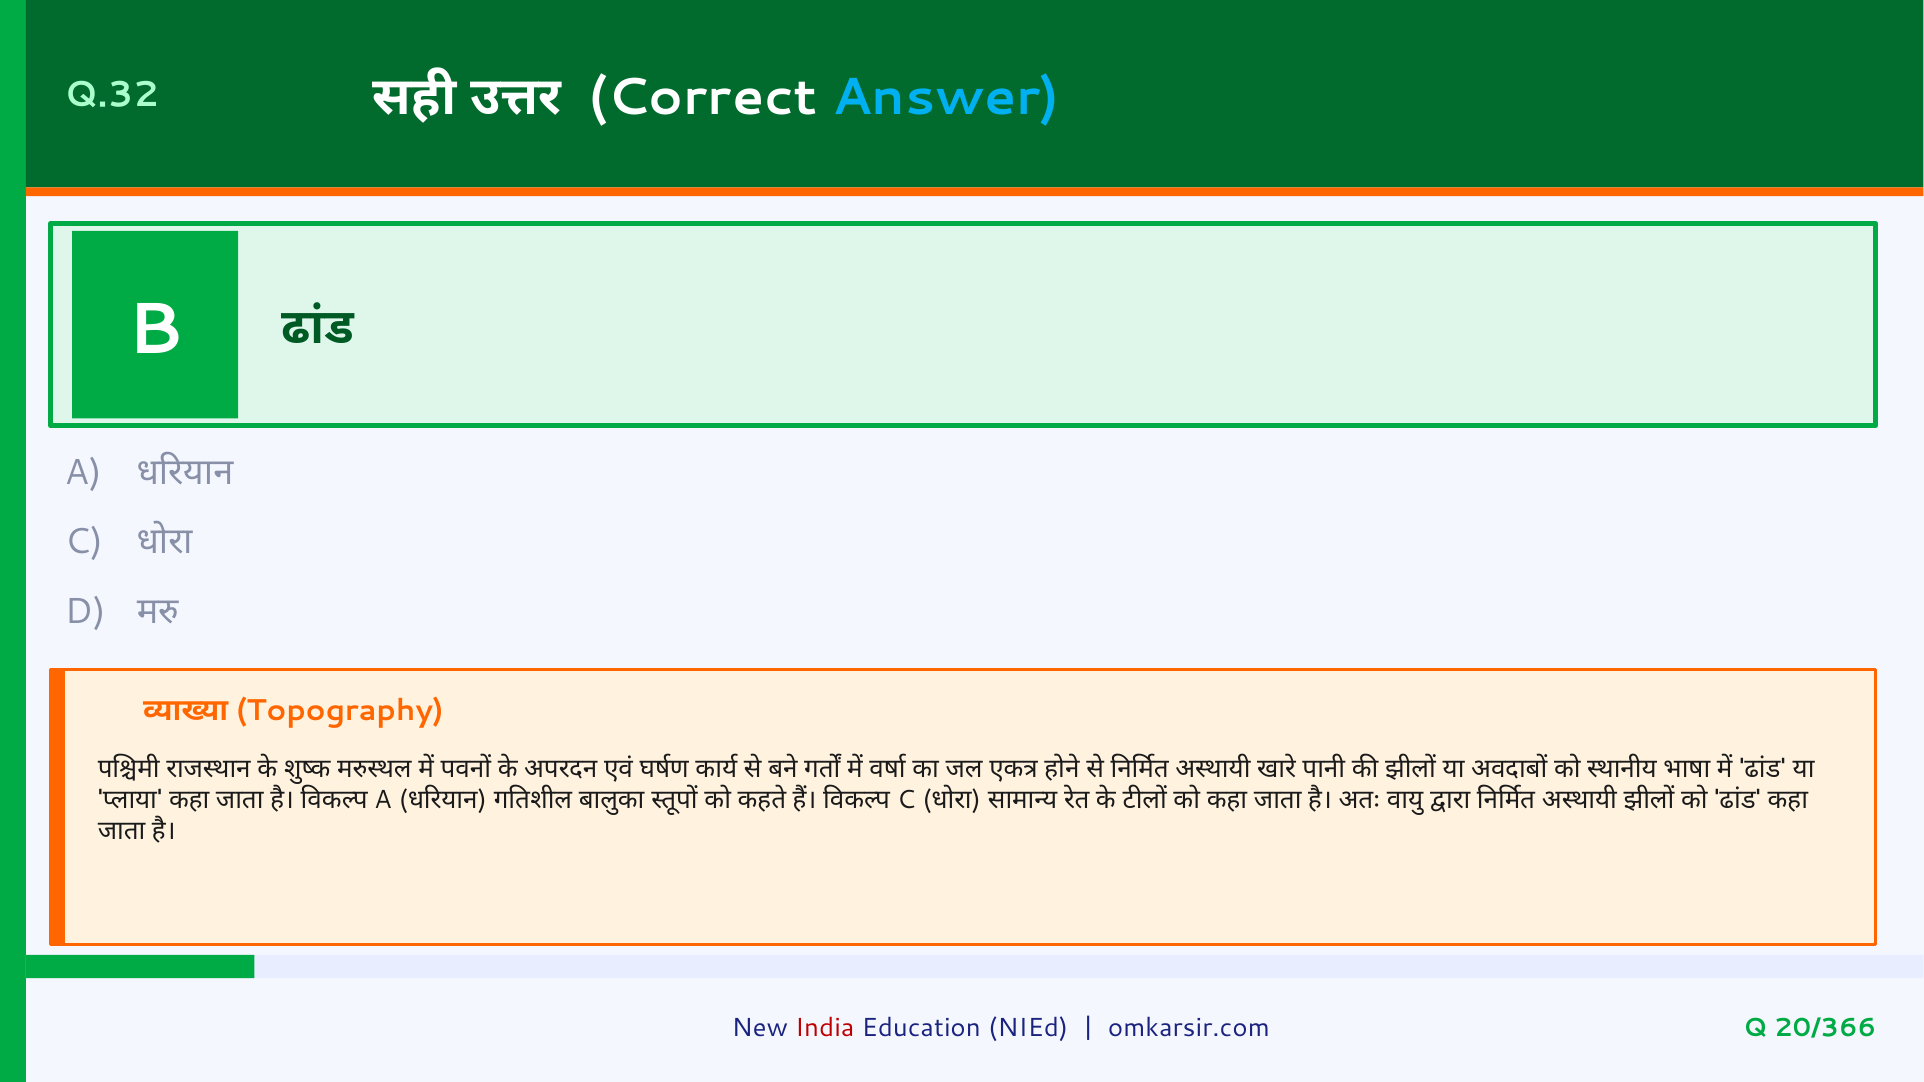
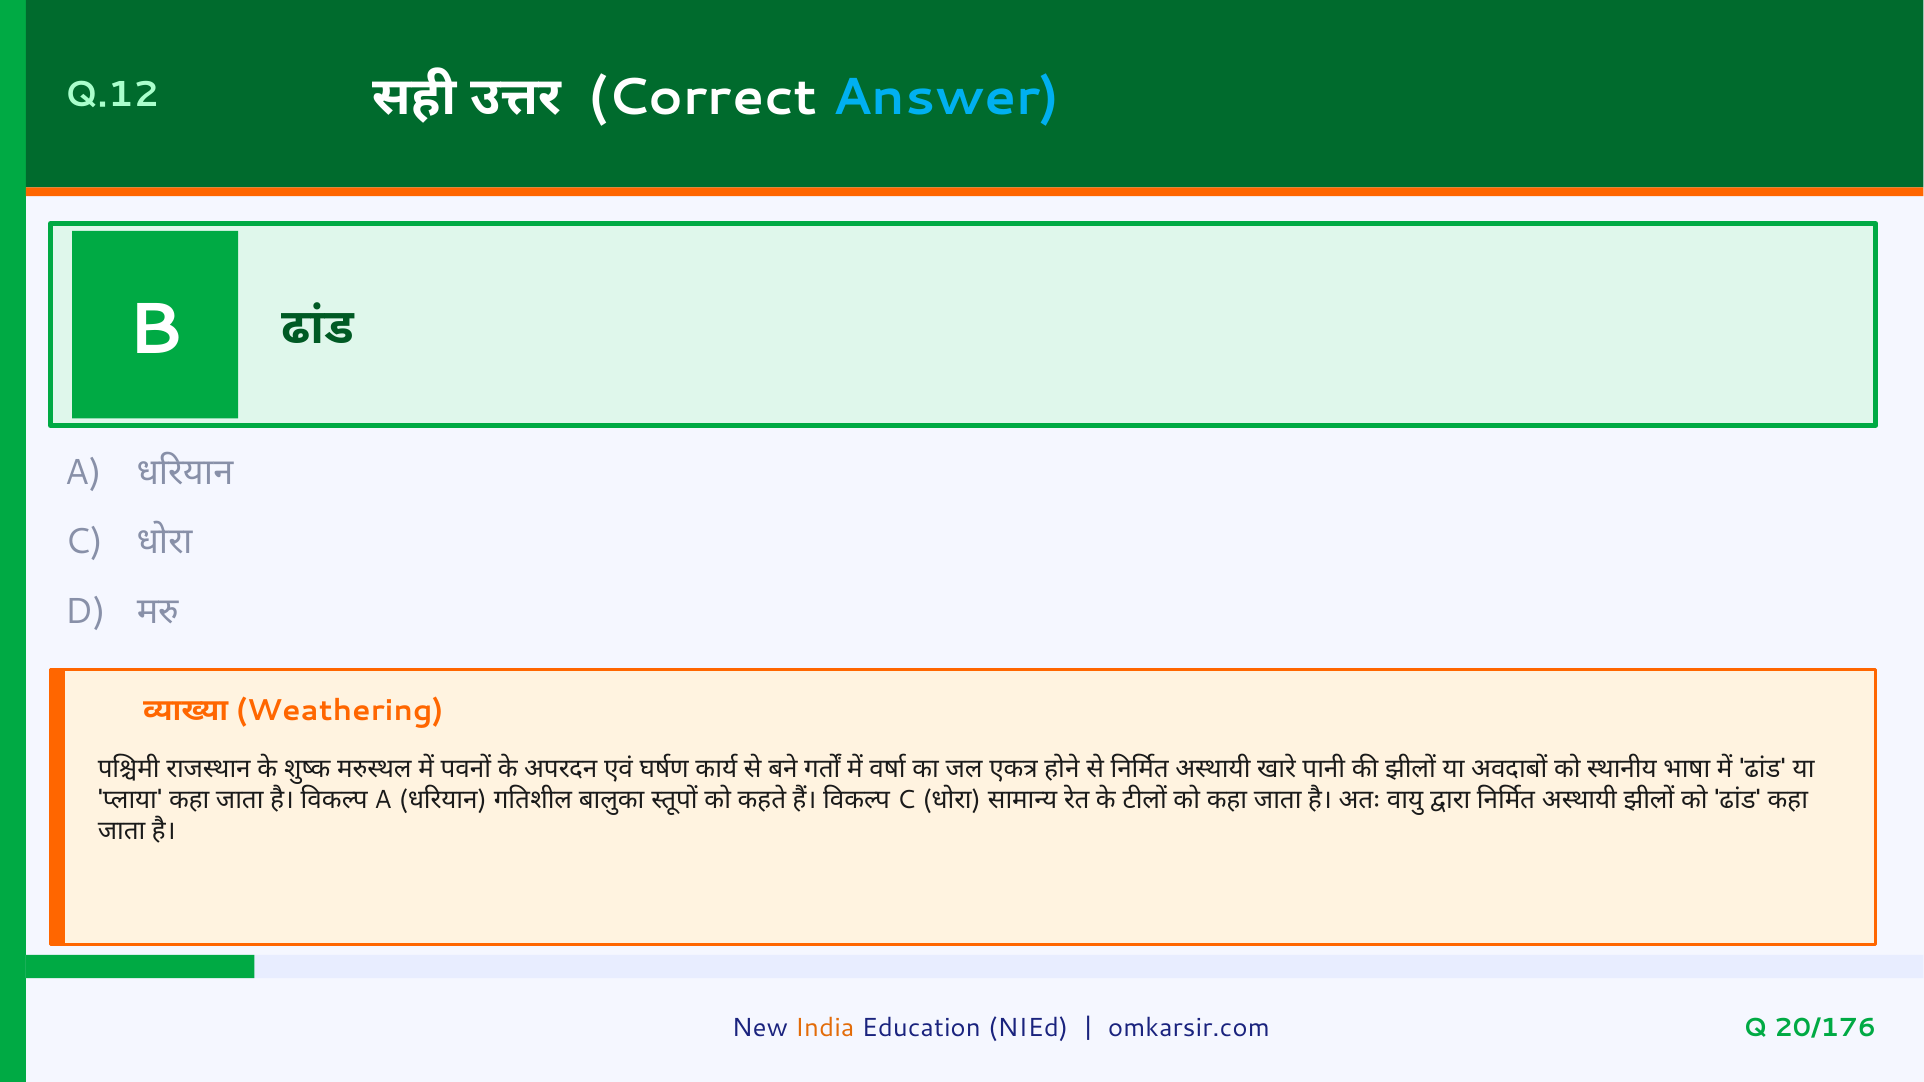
Q.32: Q.32 -> Q.12 (112, 95)
Topography: Topography -> Weathering (340, 711)
India colour: red -> orange (825, 1028)
20/366: 20/366 -> 20/176 (1825, 1028)
